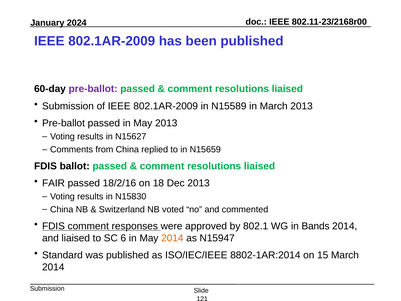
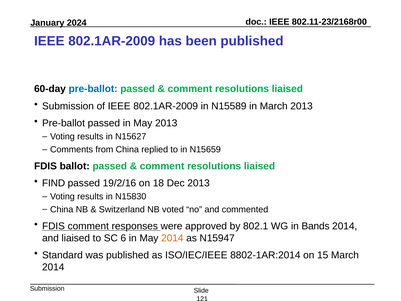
pre-ballot colour: purple -> blue (93, 89)
FAIR: FAIR -> FIND (54, 183)
18/2/16: 18/2/16 -> 19/2/16 (119, 183)
